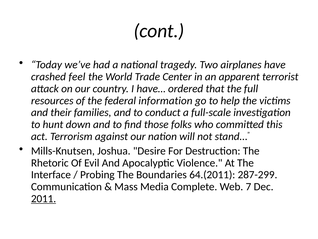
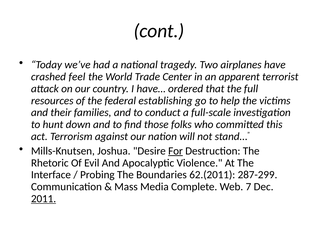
information: information -> establishing (165, 100)
For underline: none -> present (176, 151)
64.(2011: 64.(2011 -> 62.(2011 (212, 174)
